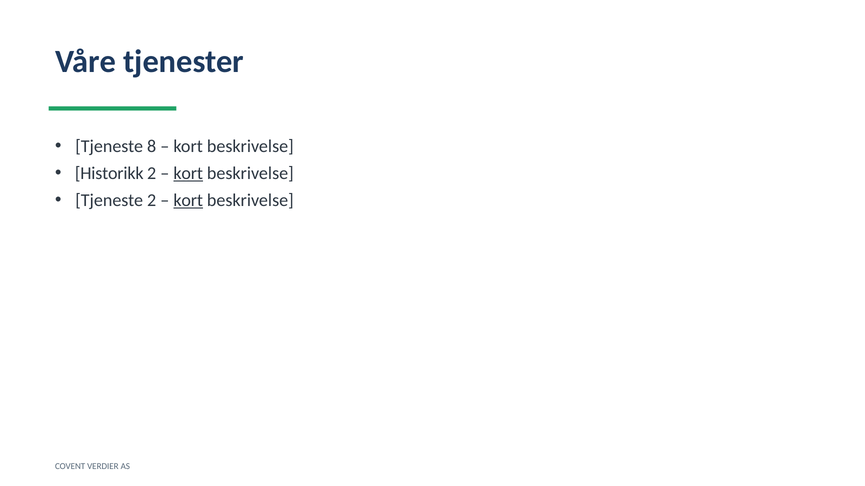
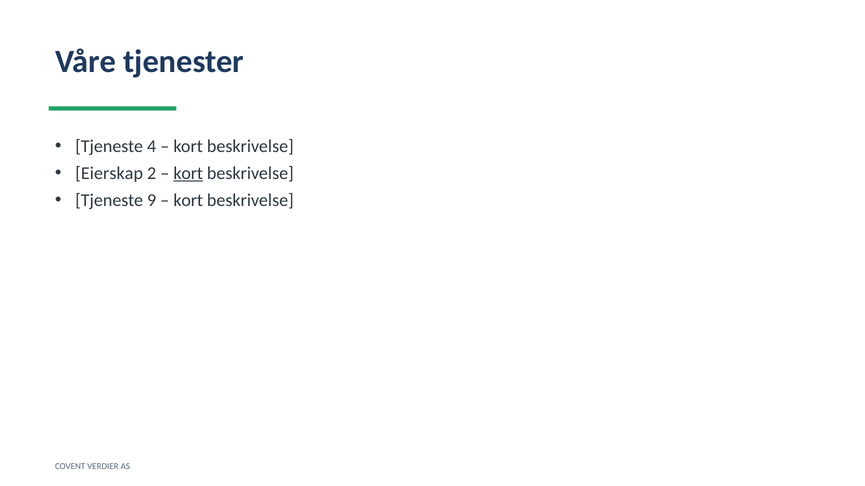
8: 8 -> 4 (152, 147)
Historikk: Historikk -> Eierskap (109, 174)
Tjeneste 2: 2 -> 9 (152, 201)
kort underline: present -> none (188, 201)
